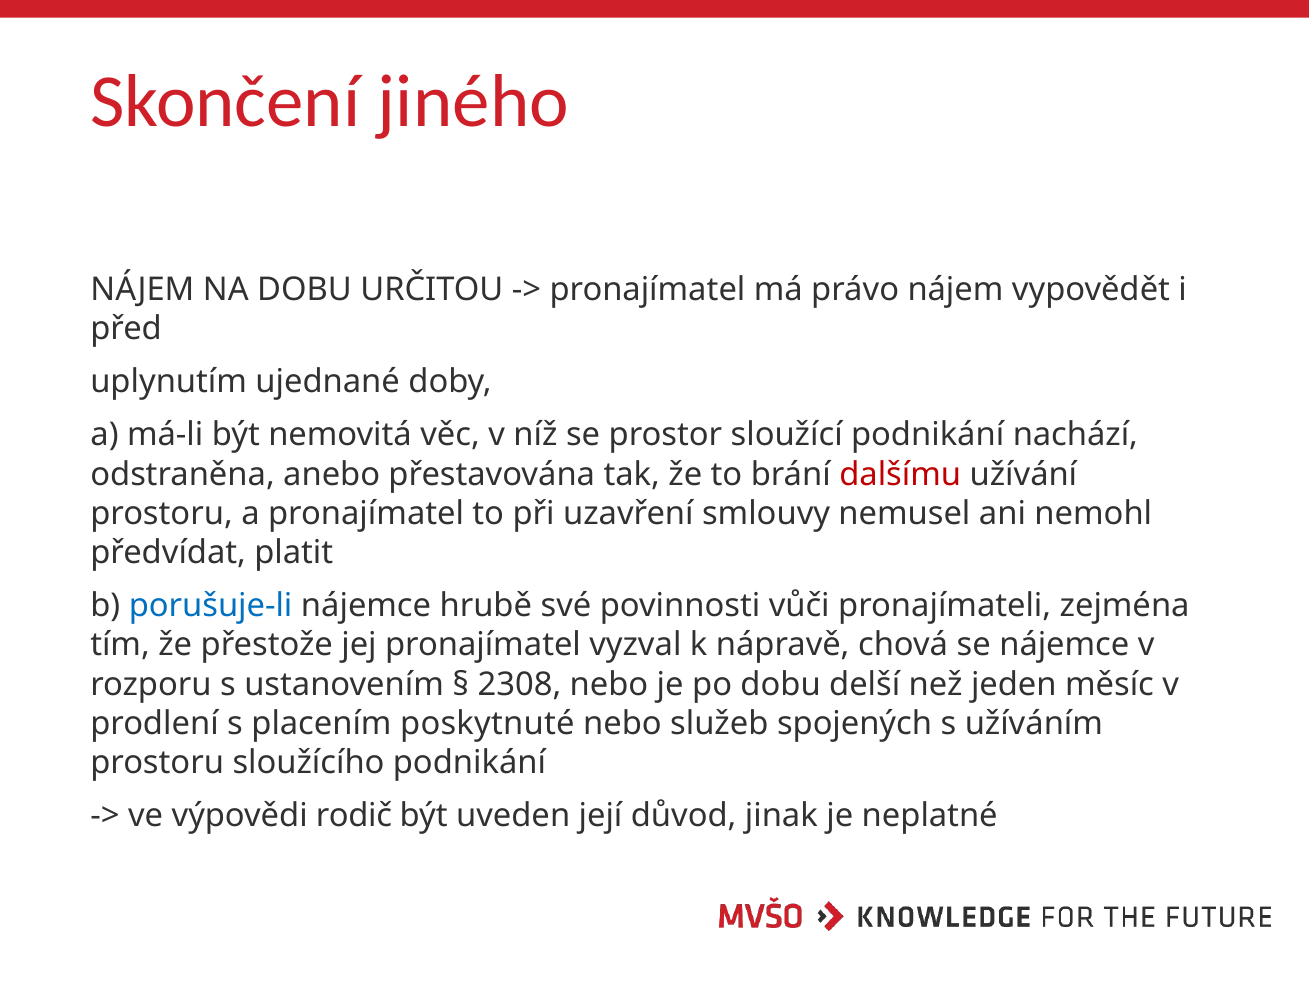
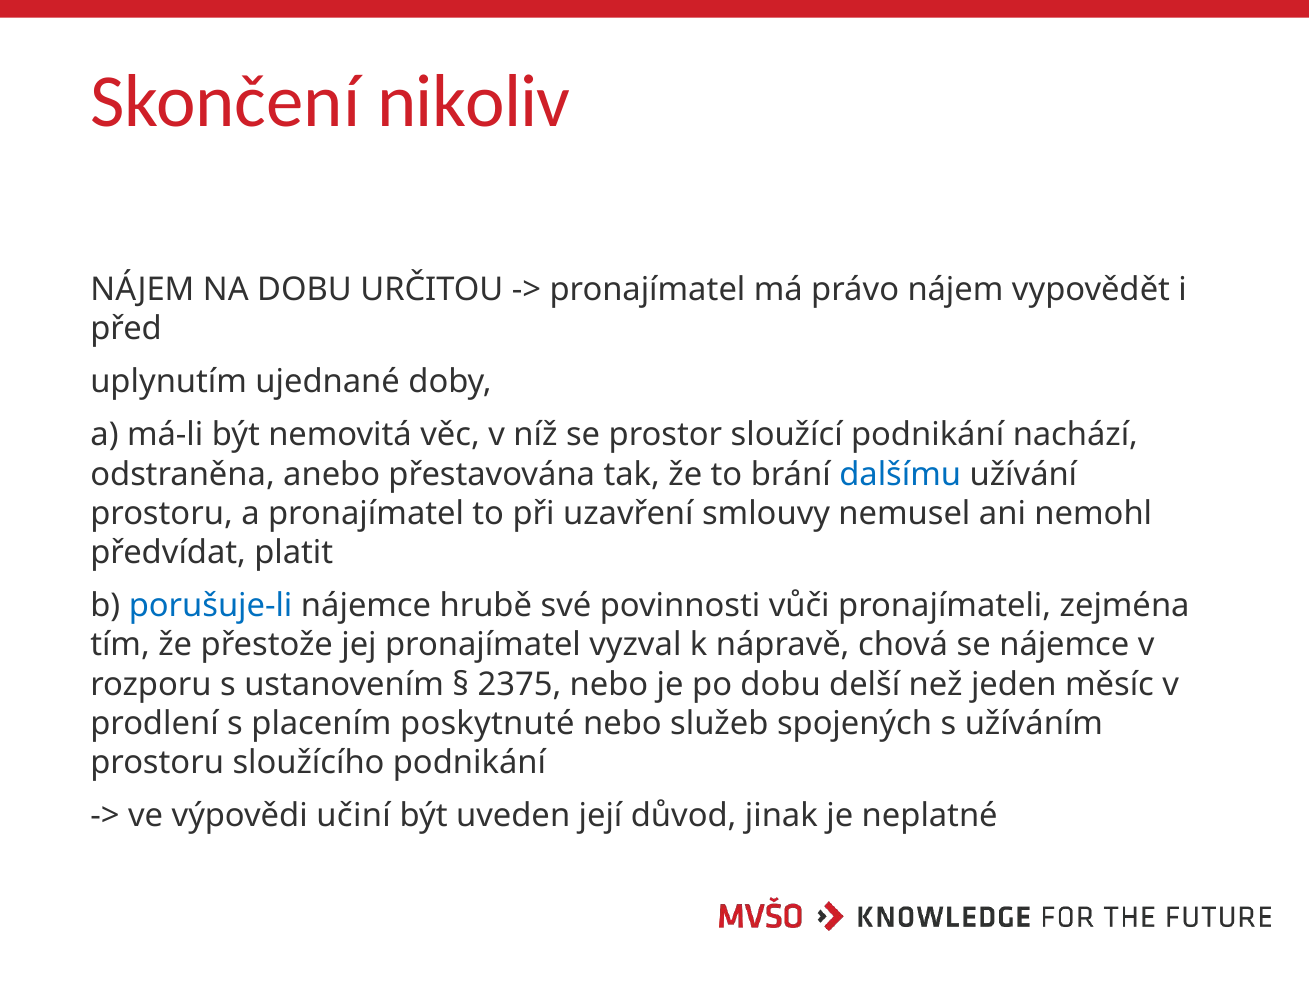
jiného: jiného -> nikoliv (474, 102)
dalšímu colour: red -> blue (900, 474)
2308: 2308 -> 2375 (519, 684)
rodič: rodič -> učiní (354, 816)
